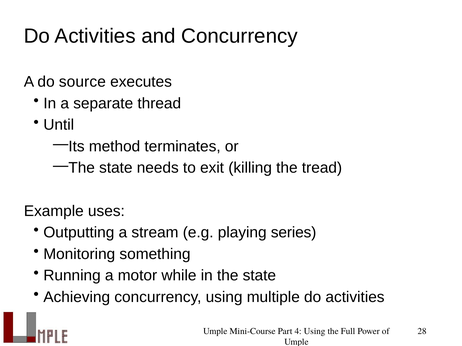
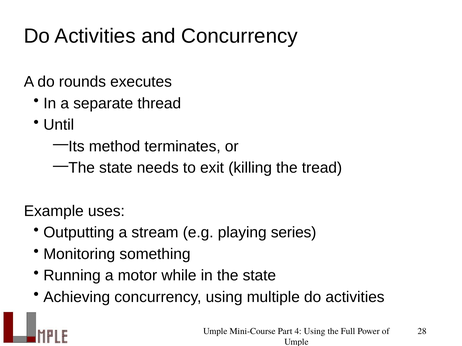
source: source -> rounds (82, 82)
